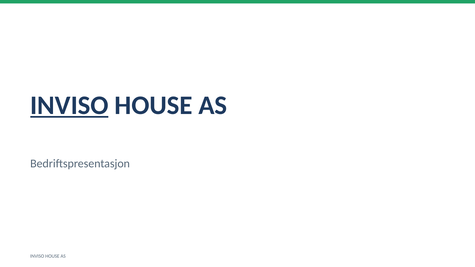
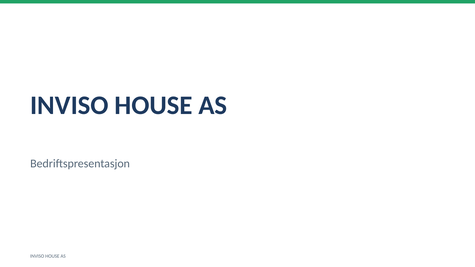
INVISO underline: present -> none (69, 105)
